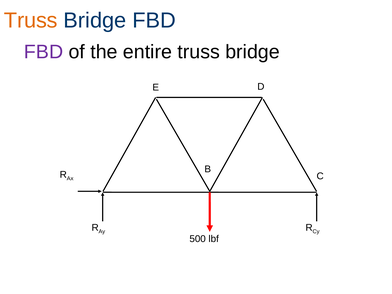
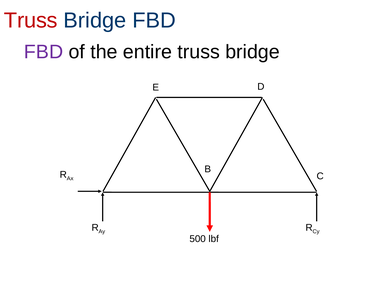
Truss colour: orange -> red (31, 20)
